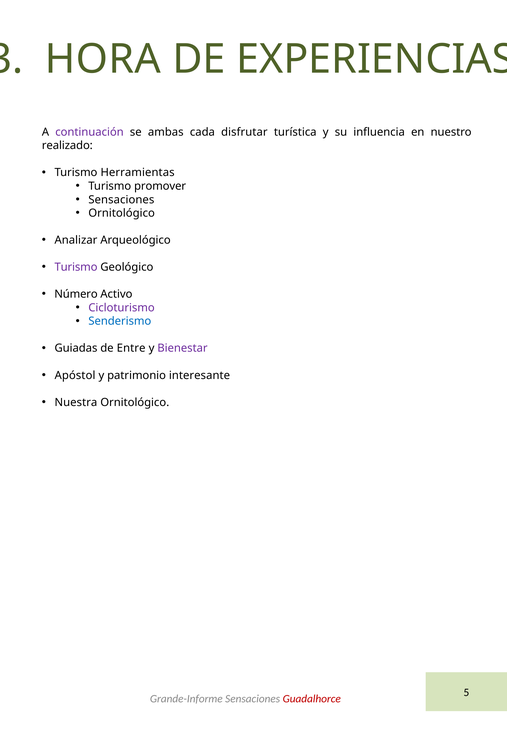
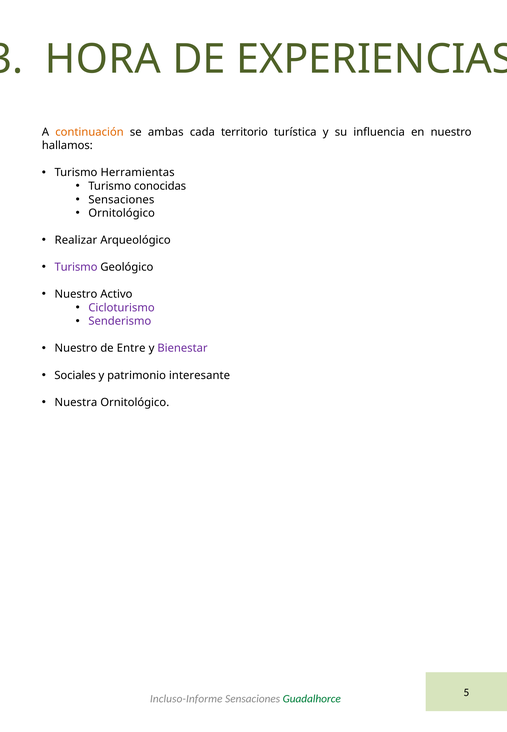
continuación colour: purple -> orange (89, 132)
disfrutar: disfrutar -> territorio (244, 132)
realizado: realizado -> hallamos (67, 146)
promover: promover -> conocidas (160, 186)
Analizar: Analizar -> Realizar (76, 240)
Número: Número -> Nuestro (76, 294)
Senderismo colour: blue -> purple (120, 321)
Guiadas: Guiadas -> Nuestro (76, 348)
Apóstol: Apóstol -> Sociales (75, 375)
Grande-Informe: Grande-Informe -> Incluso-Informe (186, 699)
Guadalhorce colour: red -> green (312, 699)
